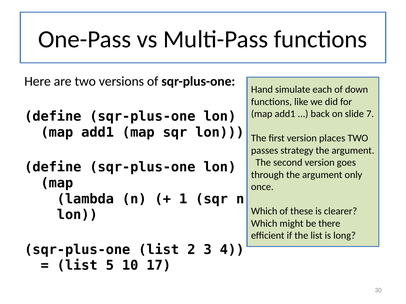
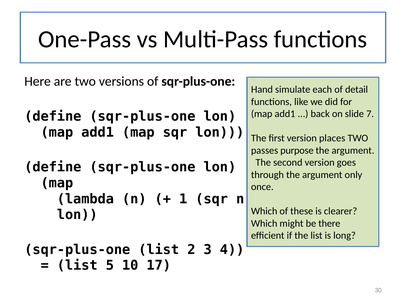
down: down -> detail (357, 90)
strategy: strategy -> purpose (297, 151)
